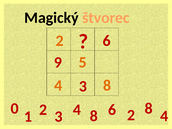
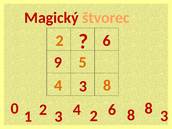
Magický colour: black -> red (51, 18)
4 8: 8 -> 2 (94, 116)
6 2: 2 -> 8 (131, 115)
4: 4 -> 3 (164, 116)
